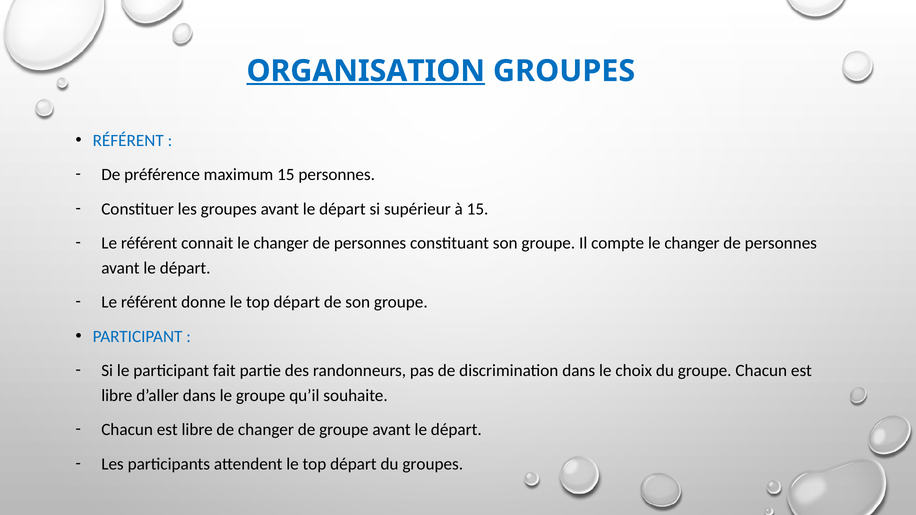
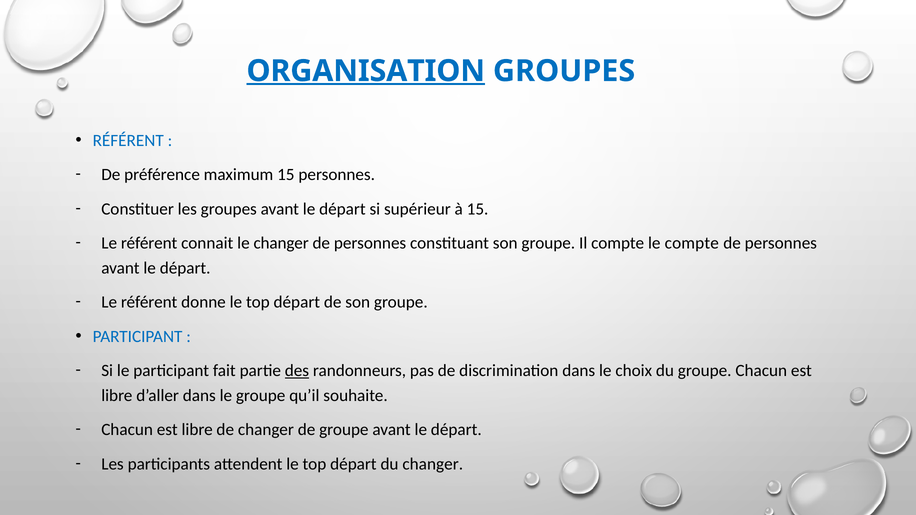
compte le changer: changer -> compte (692, 243)
des underline: none -> present (297, 371)
du groupes: groupes -> changer (433, 464)
